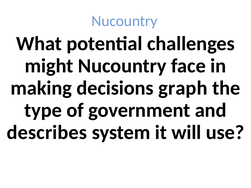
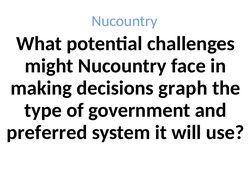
describes: describes -> preferred (47, 133)
